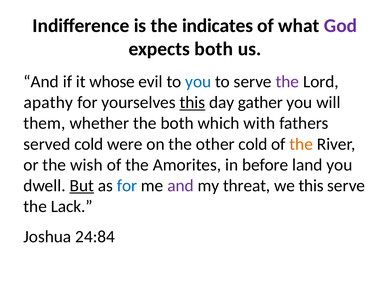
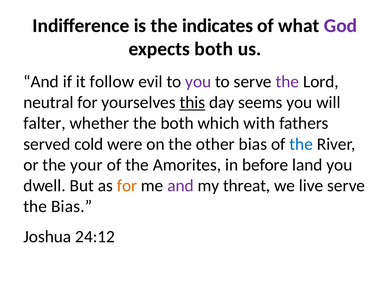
whose: whose -> follow (112, 82)
you colour: blue -> purple (198, 82)
apathy: apathy -> neutral (49, 103)
gather: gather -> seems (260, 103)
them: them -> falter (44, 123)
other cold: cold -> bias (253, 144)
the colour: orange -> blue (301, 144)
wish: wish -> your (86, 165)
But underline: present -> none (82, 186)
for colour: blue -> orange (127, 186)
we this: this -> live (311, 186)
the Lack: Lack -> Bias (72, 207)
24:84: 24:84 -> 24:12 (95, 237)
